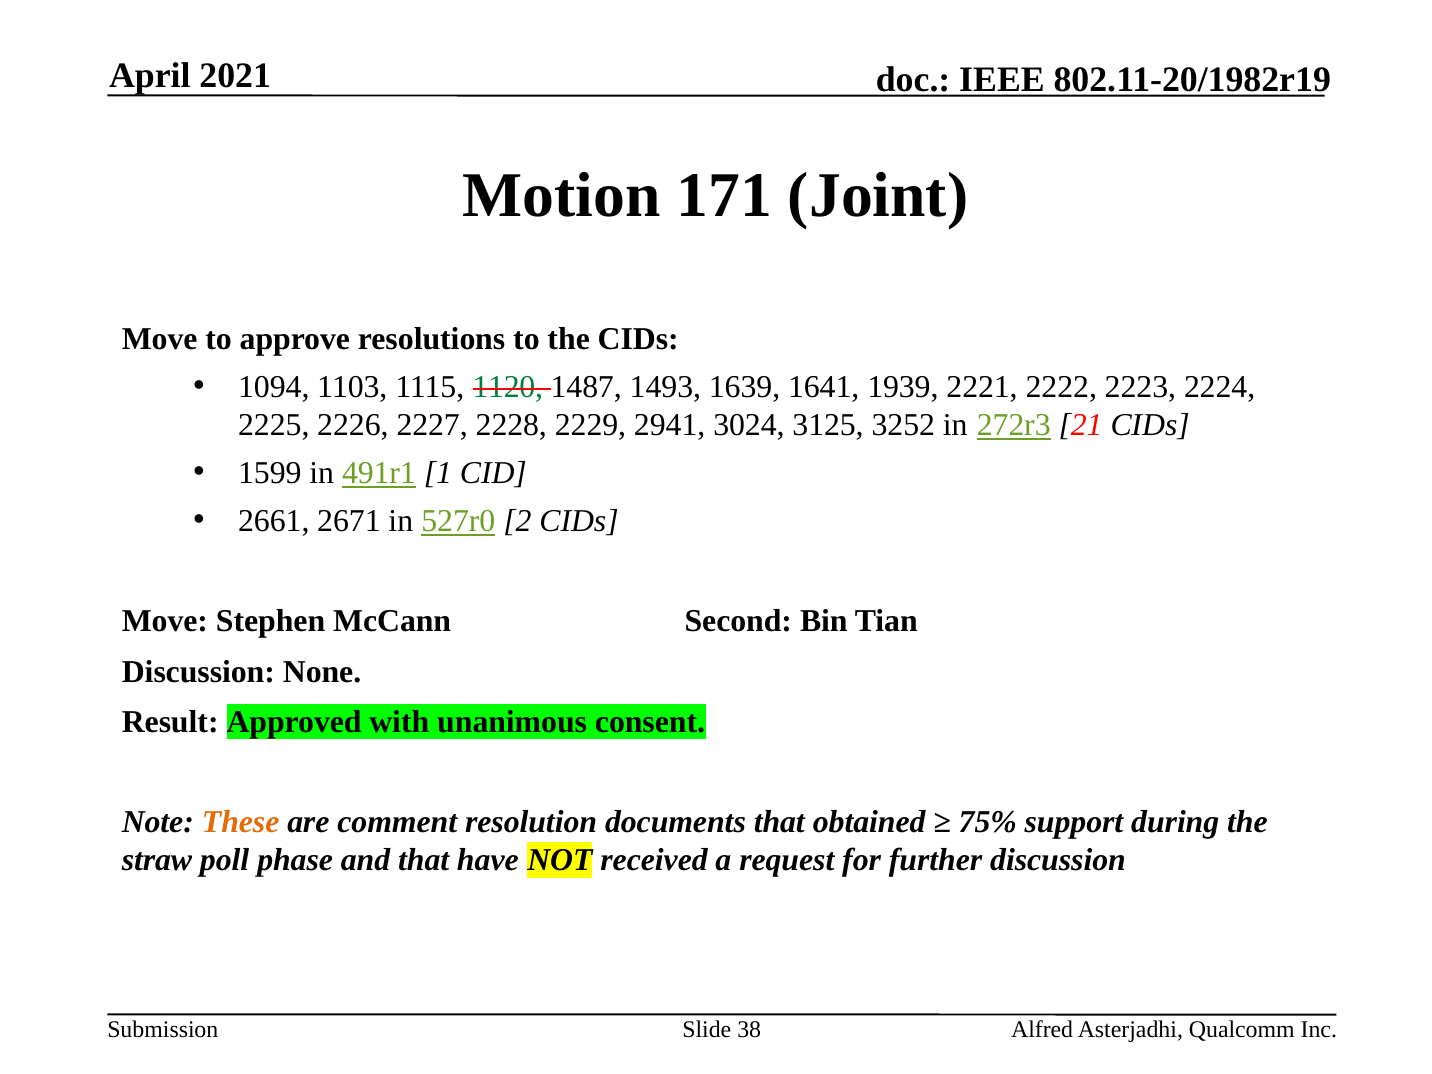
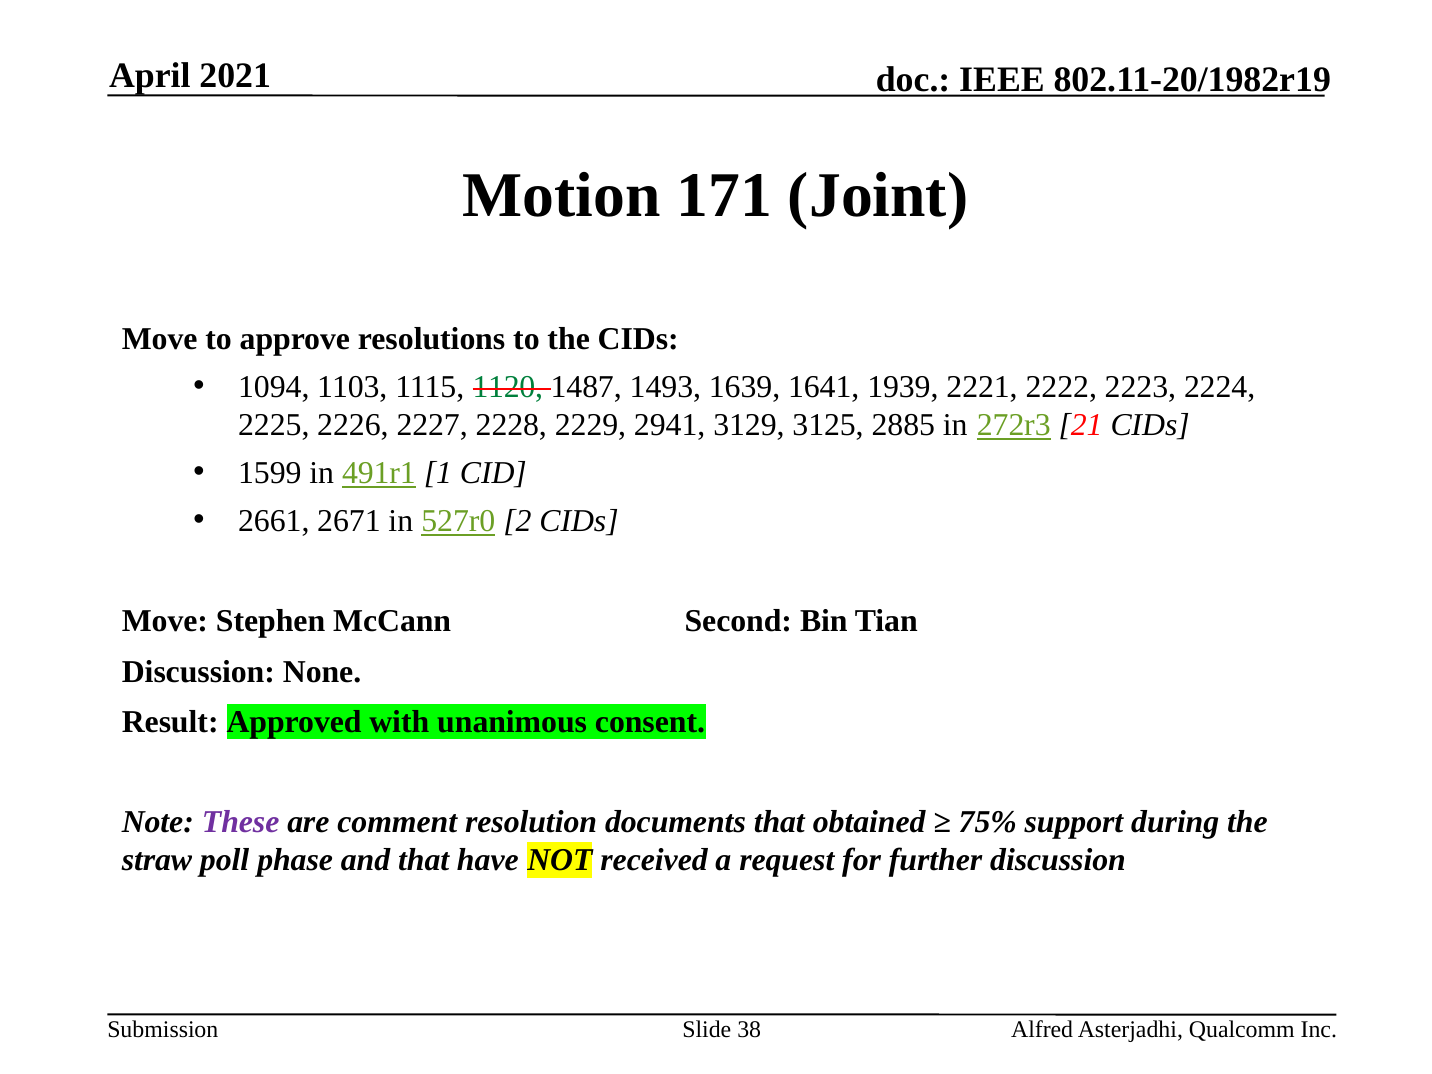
3024: 3024 -> 3129 (749, 425)
3252: 3252 -> 2885 (903, 425)
These colour: orange -> purple (241, 822)
